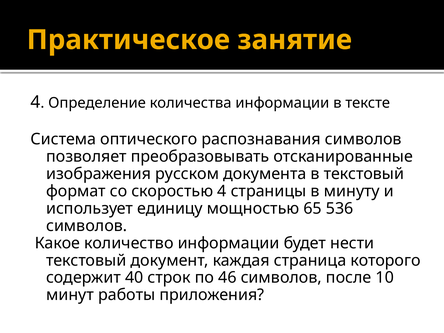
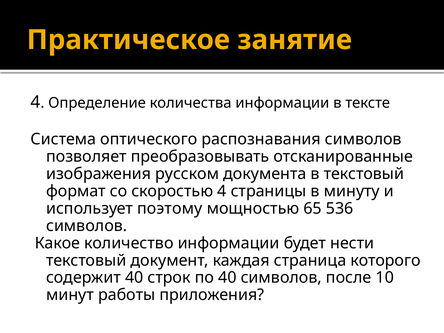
единицу: единицу -> поэтому (170, 208)
по 46: 46 -> 40 (227, 278)
